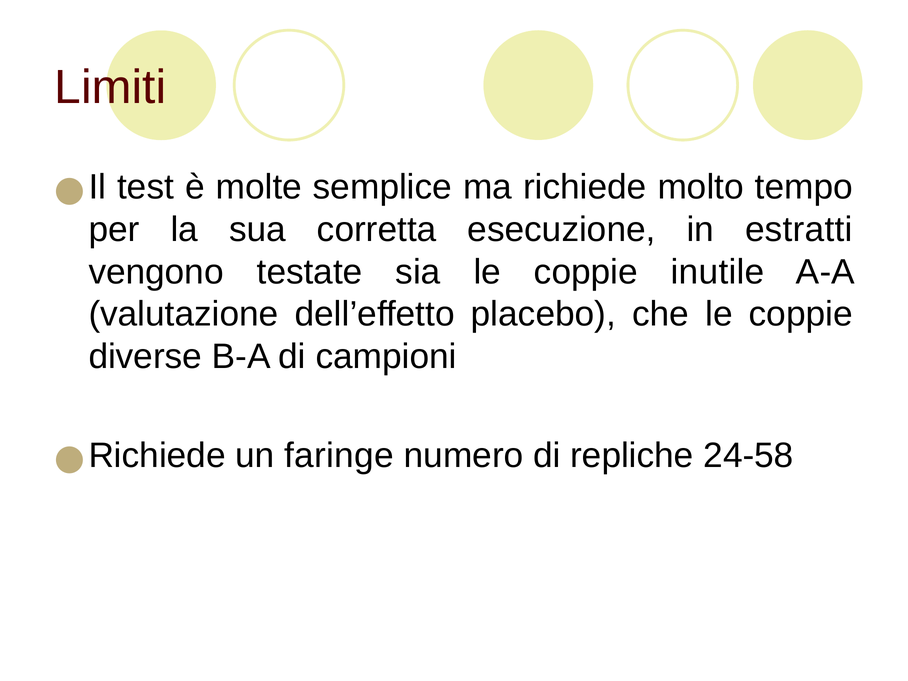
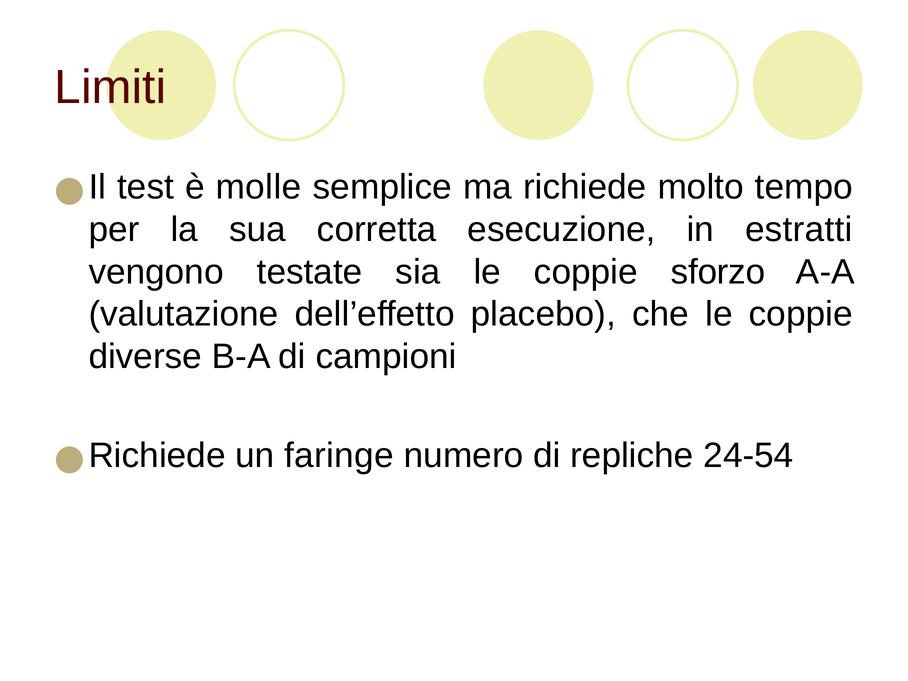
molte: molte -> molle (259, 187)
inutile: inutile -> sforzo (718, 272)
24-58: 24-58 -> 24-54 (749, 456)
